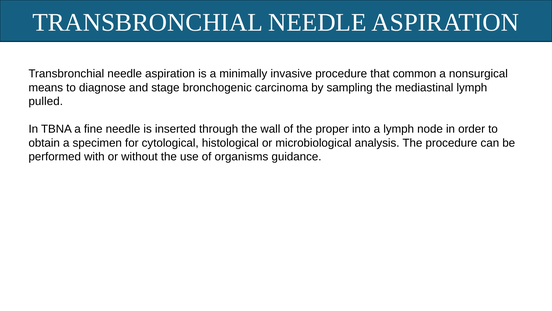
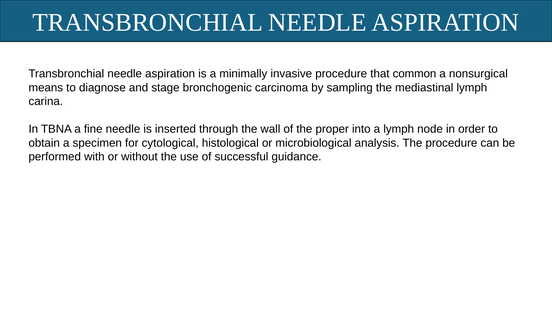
pulled: pulled -> carina (46, 101)
organisms: organisms -> successful (242, 157)
